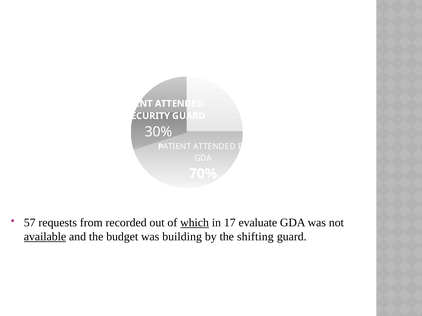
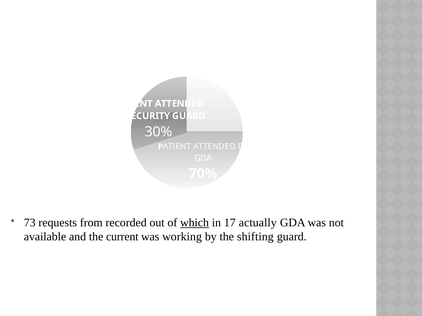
57: 57 -> 73 (30, 223)
evaluate: evaluate -> actually (258, 223)
available underline: present -> none (45, 237)
budget: budget -> current (122, 237)
building: building -> working (182, 237)
